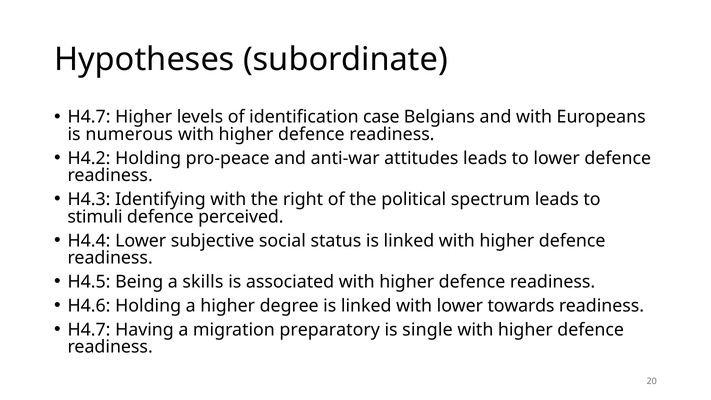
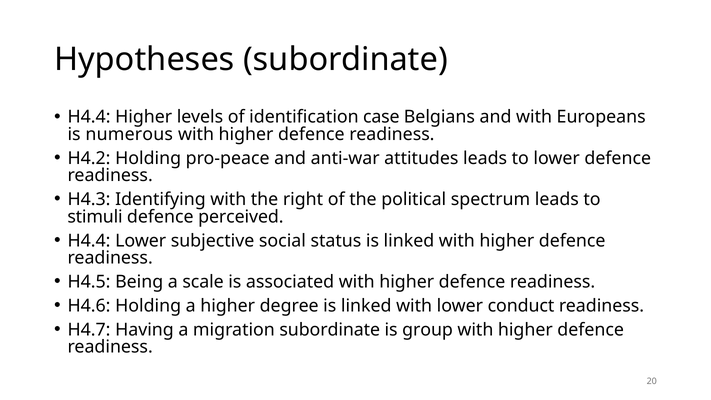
H4.7: H4.7 -> H4.4 (89, 117)
skills: skills -> scale (203, 282)
towards: towards -> conduct (521, 306)
migration preparatory: preparatory -> subordinate (330, 330)
single: single -> group (428, 330)
